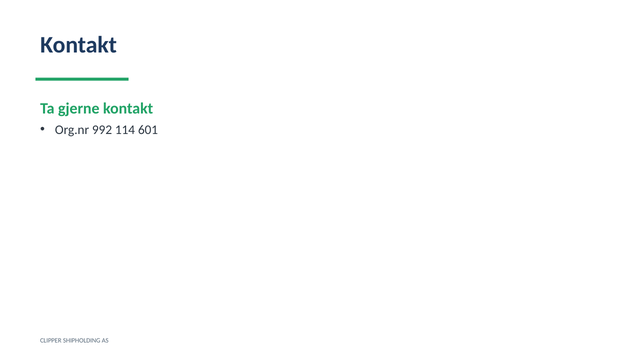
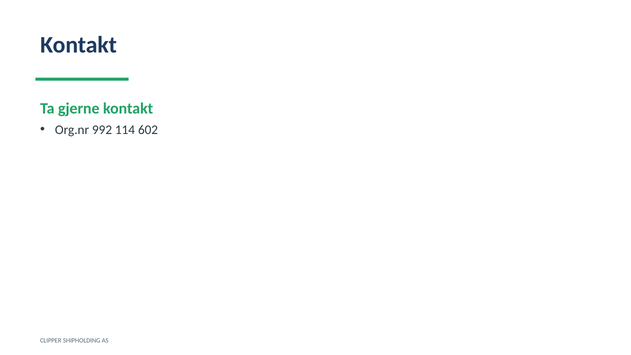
601: 601 -> 602 (148, 130)
